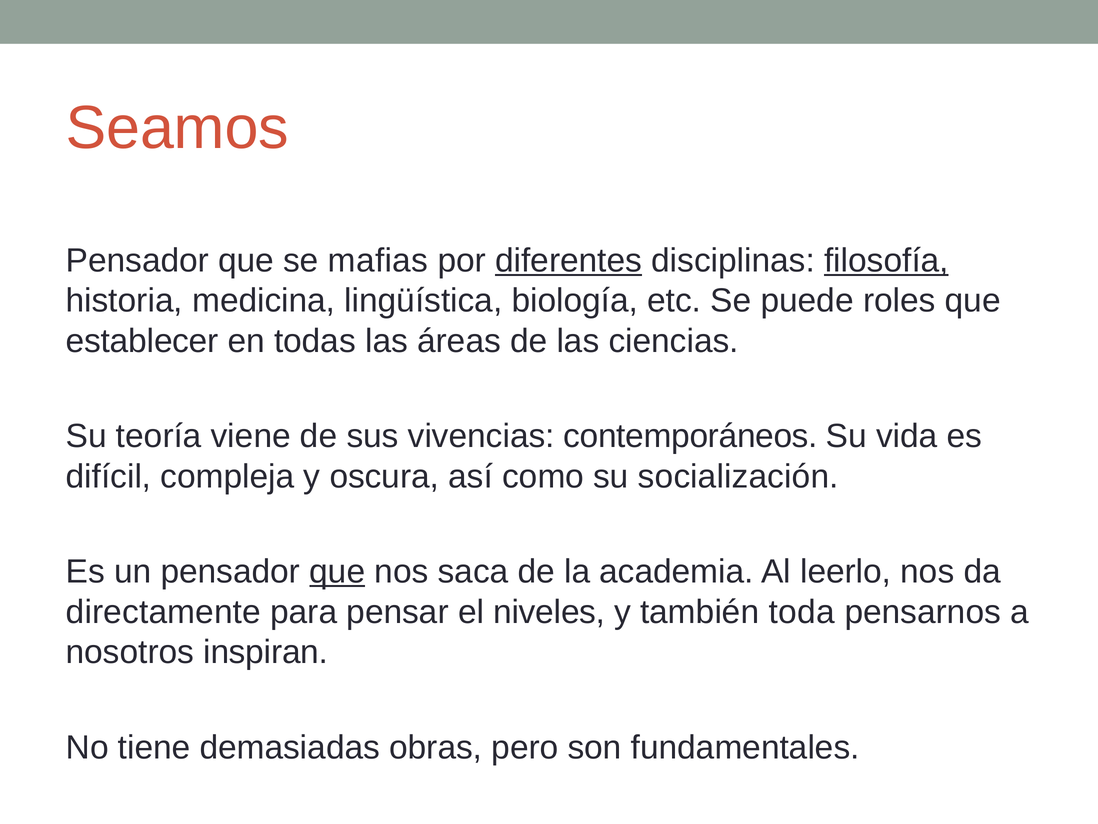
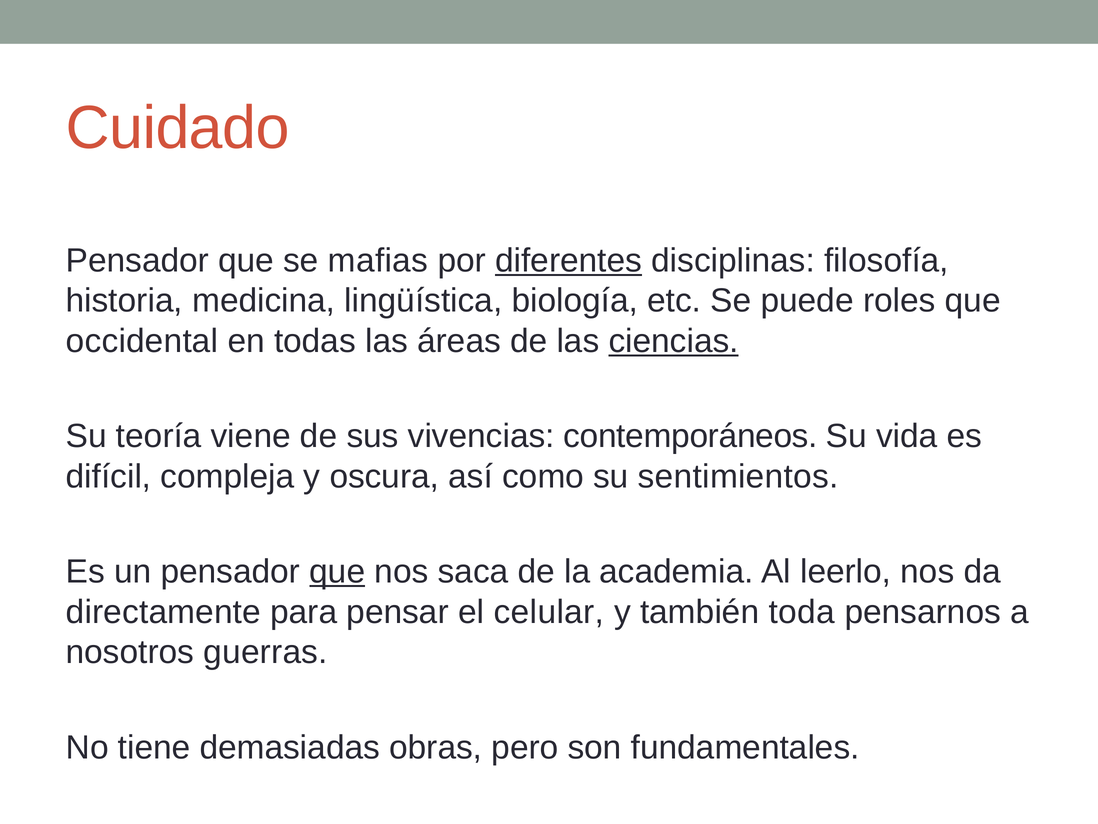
Seamos: Seamos -> Cuidado (178, 128)
filosofía underline: present -> none (886, 260)
establecer: establecer -> occidental (142, 341)
ciencias underline: none -> present (674, 341)
socialización: socialización -> sentimientos (738, 476)
niveles: niveles -> celular (549, 612)
inspiran: inspiran -> guerras (266, 652)
